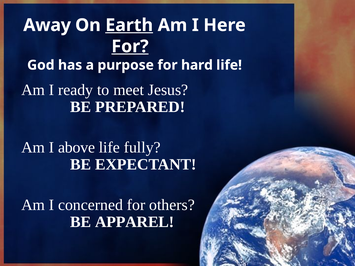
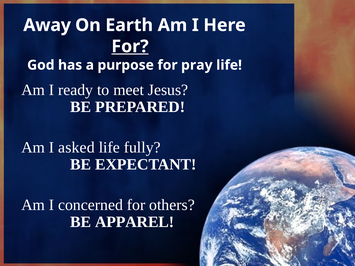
Earth underline: present -> none (129, 25)
hard: hard -> pray (197, 65)
above: above -> asked (76, 148)
